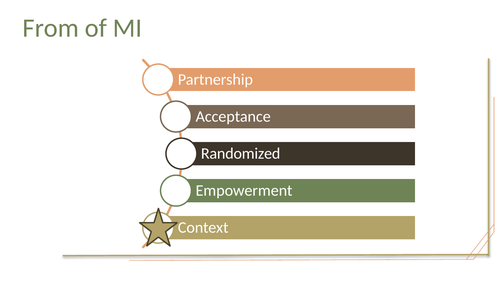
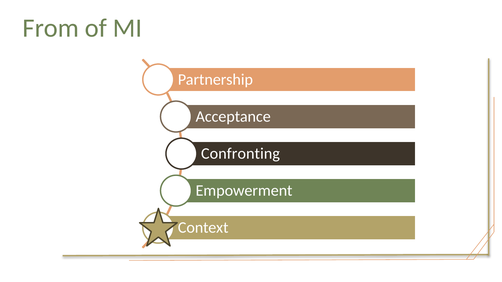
Randomized: Randomized -> Confronting (241, 154)
